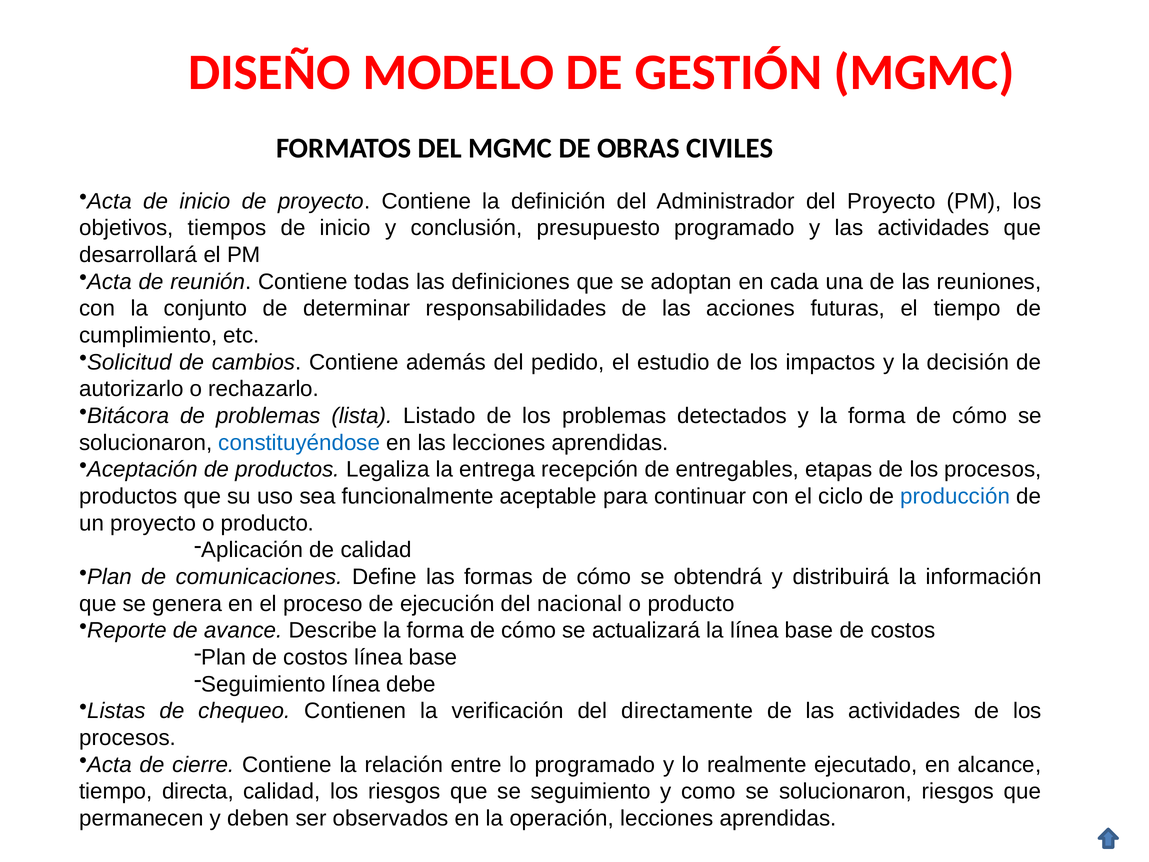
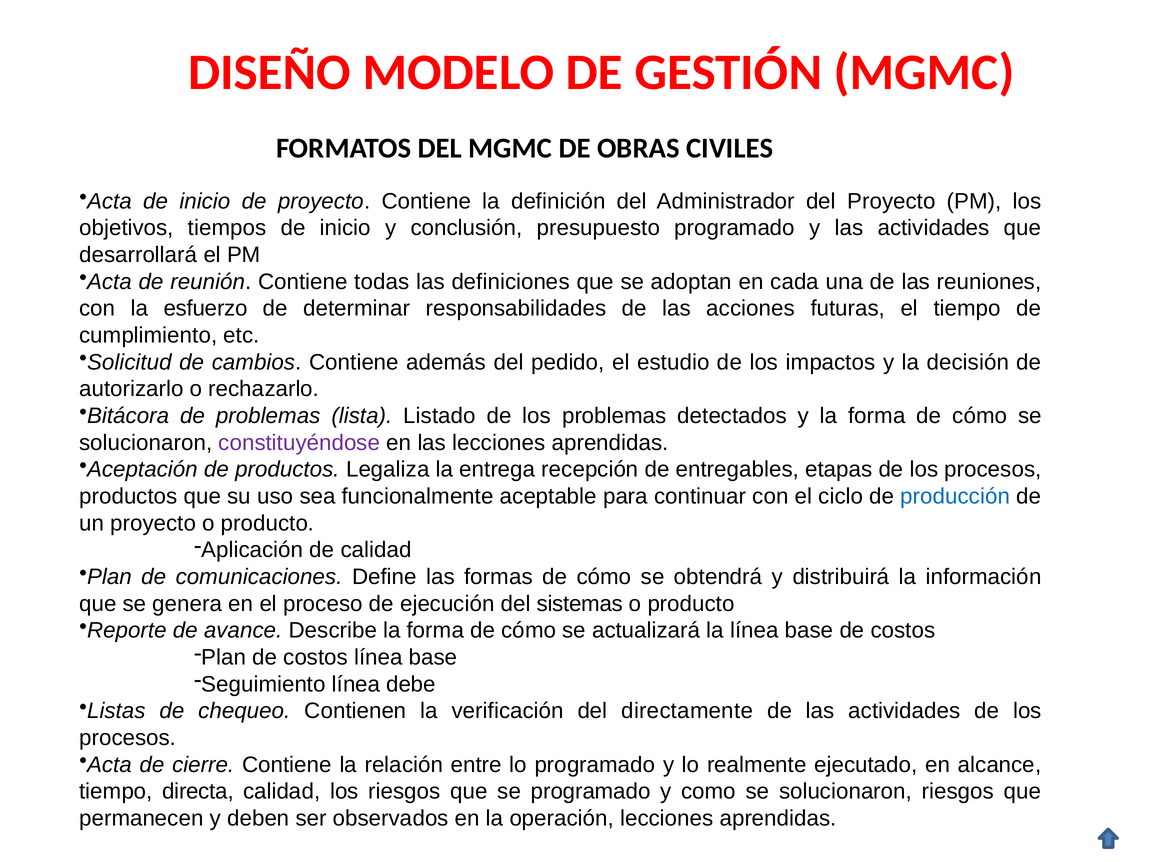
conjunto: conjunto -> esfuerzo (206, 309)
constituyéndose colour: blue -> purple (299, 443)
nacional: nacional -> sistemas (580, 604)
se seguimiento: seguimiento -> programado (591, 791)
